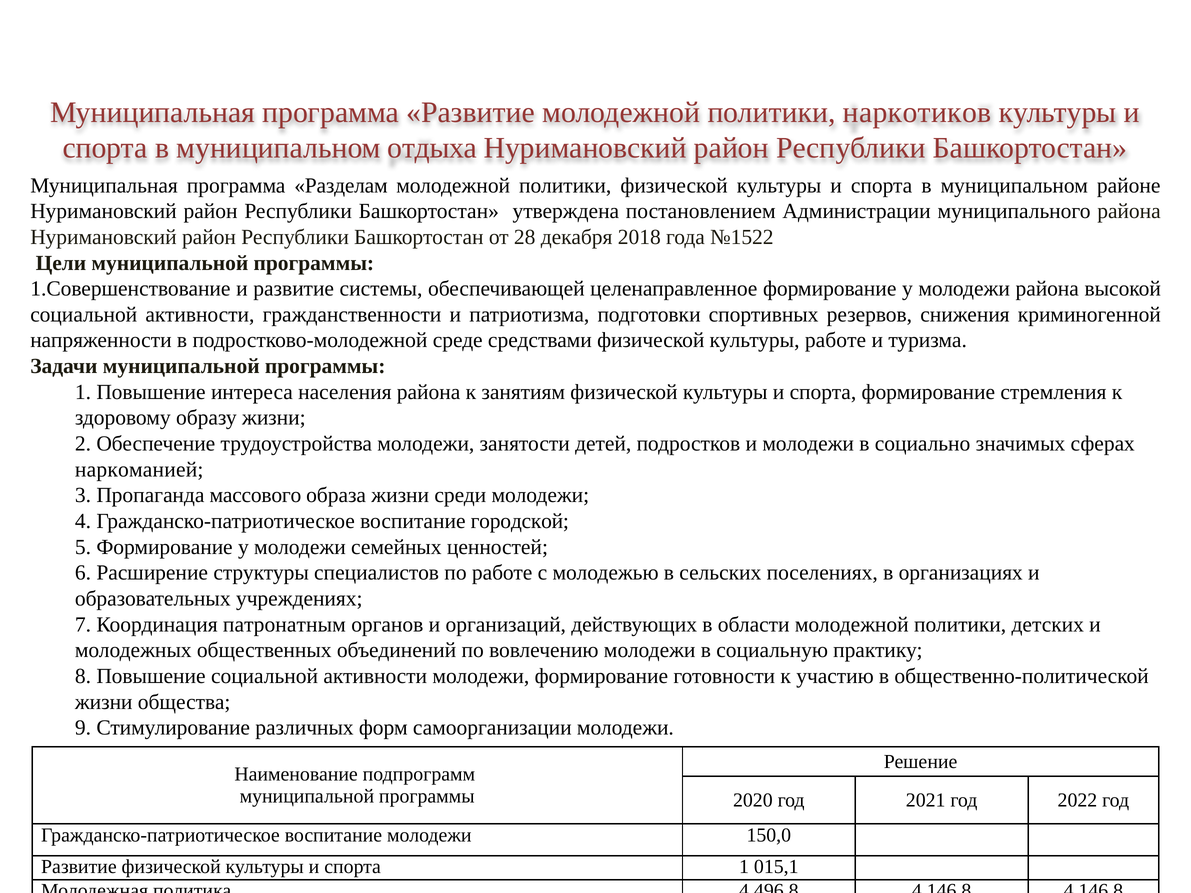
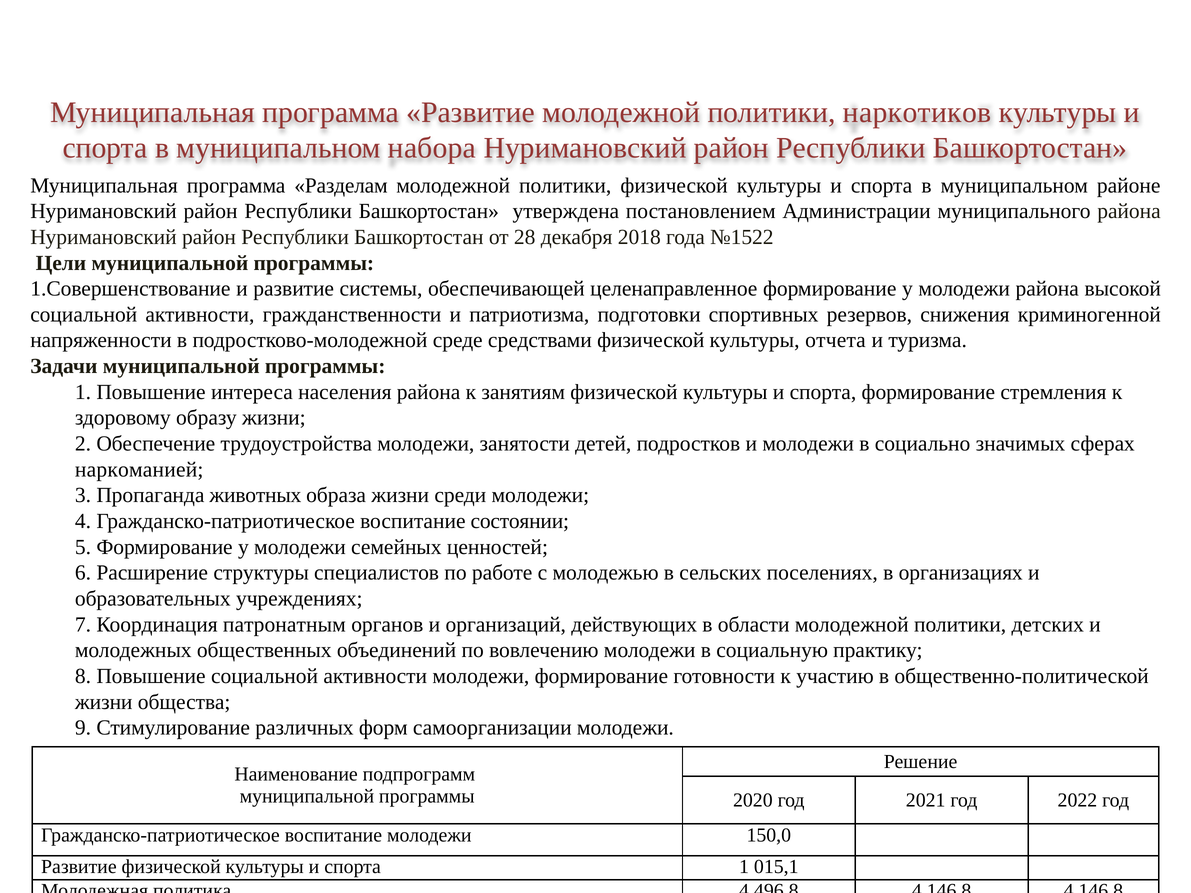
отдыха: отдыха -> набора (432, 148)
культуры работе: работе -> отчета (835, 340)
массового: массового -> животных (255, 496)
городской: городской -> состоянии (520, 521)
